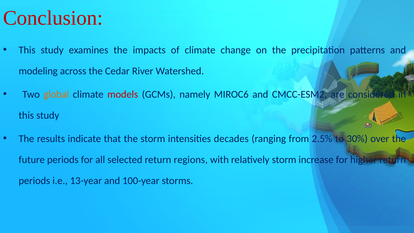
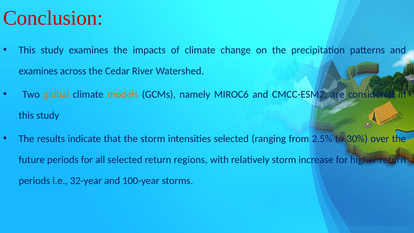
modeling: modeling -> examines (38, 71)
models colour: red -> orange (123, 94)
intensities decades: decades -> selected (231, 139)
13-year: 13-year -> 32-year (86, 181)
